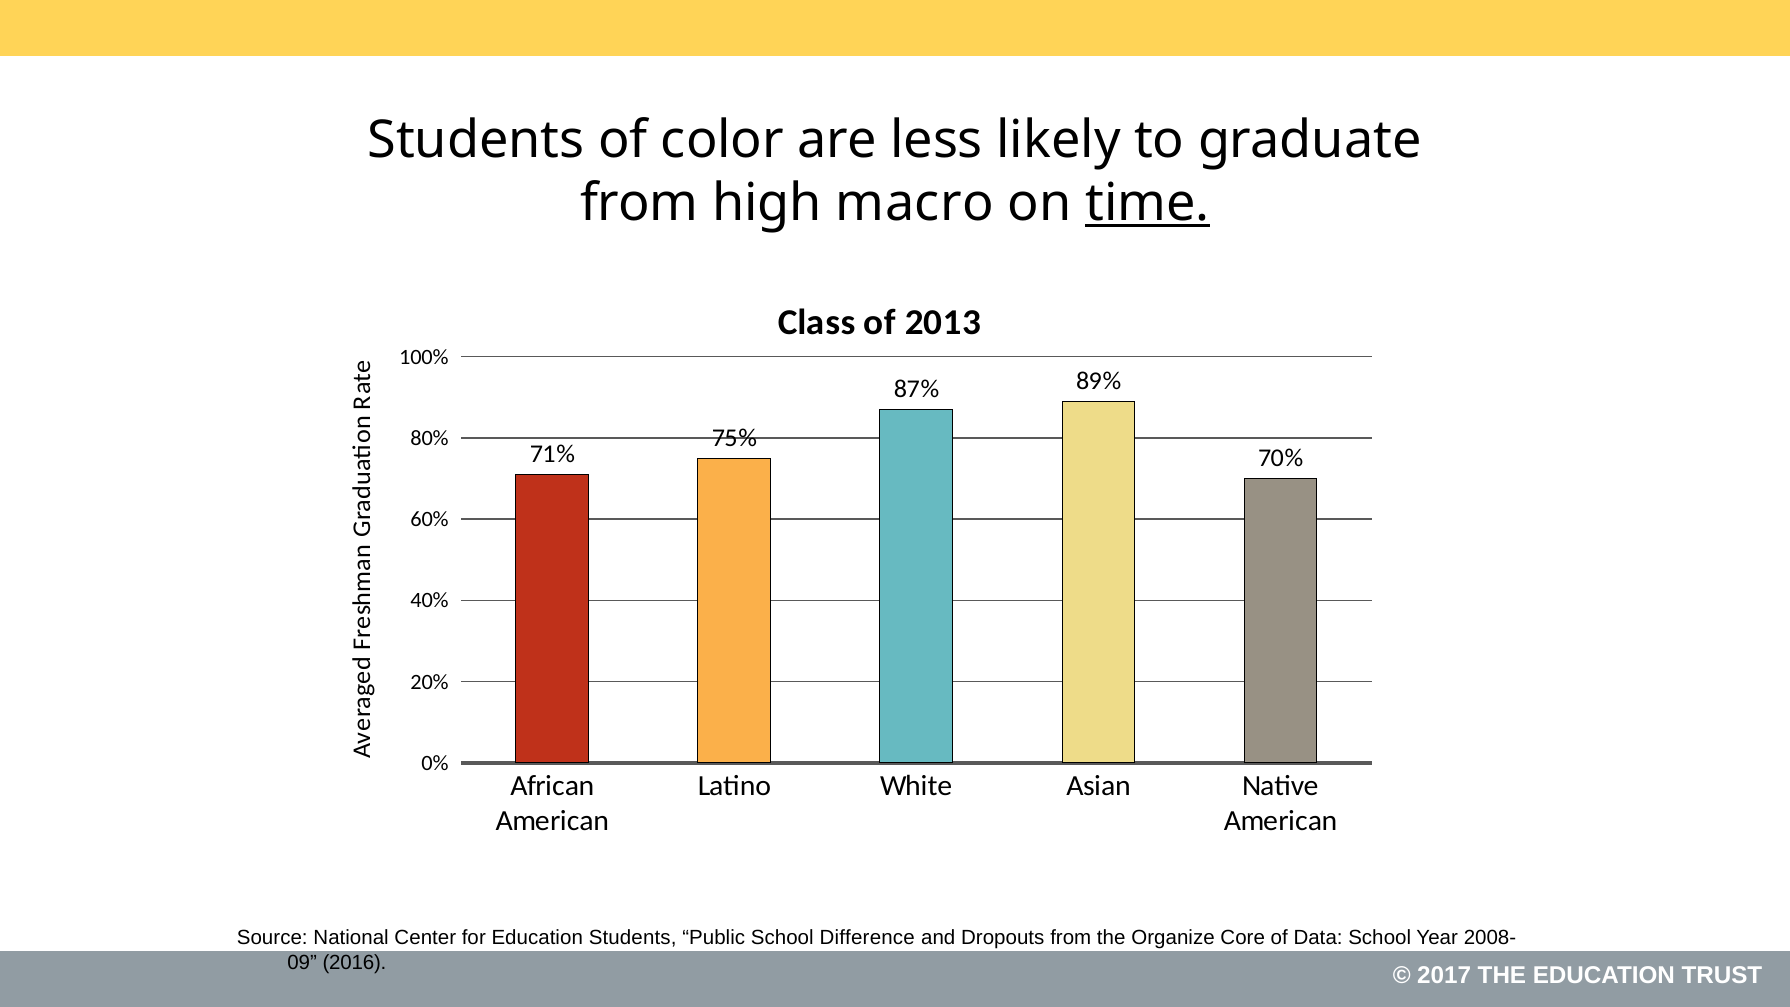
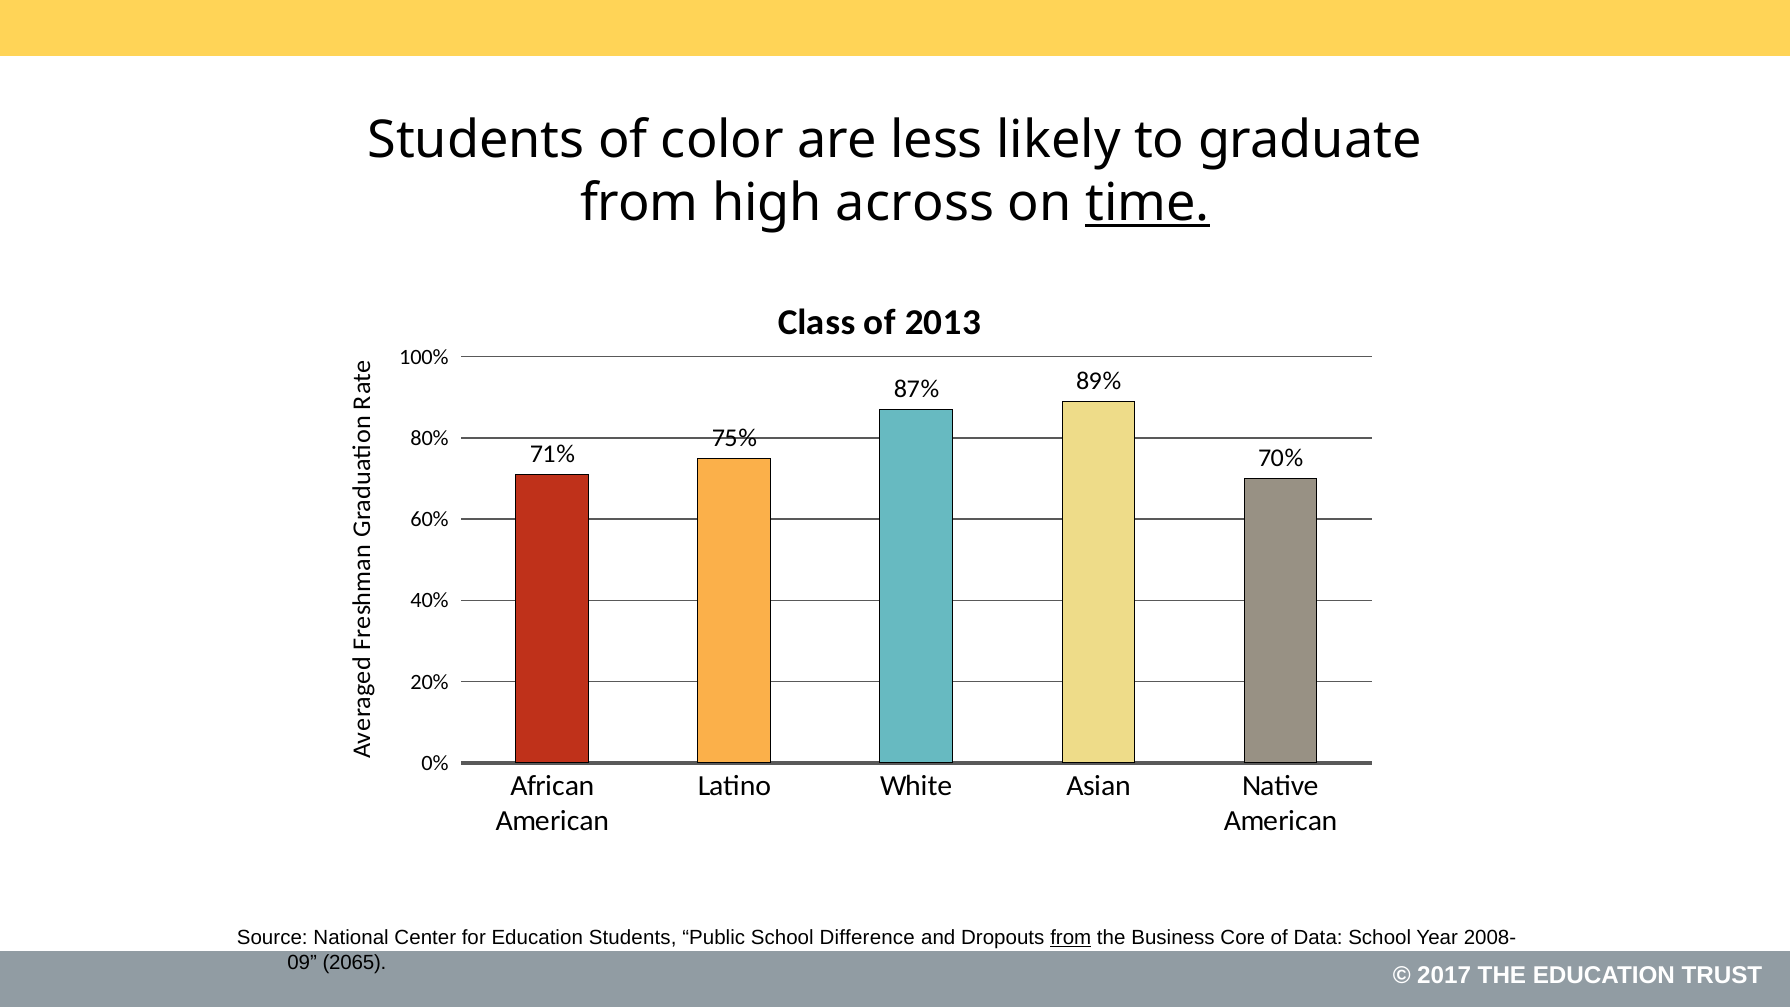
macro: macro -> across (915, 203)
from underline: none -> present (1071, 938)
Organize: Organize -> Business (1173, 938)
2016: 2016 -> 2065 (354, 962)
